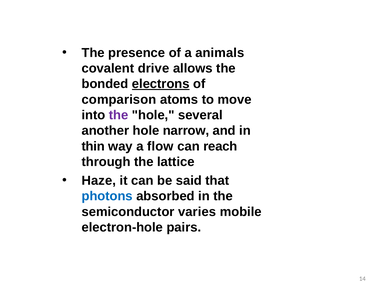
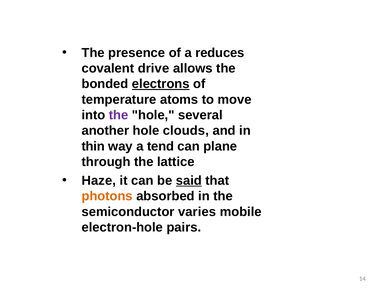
animals: animals -> reduces (220, 53)
comparison: comparison -> temperature (119, 99)
narrow: narrow -> clouds (186, 131)
flow: flow -> tend (161, 146)
reach: reach -> plane (220, 146)
said underline: none -> present (189, 180)
photons colour: blue -> orange (107, 196)
